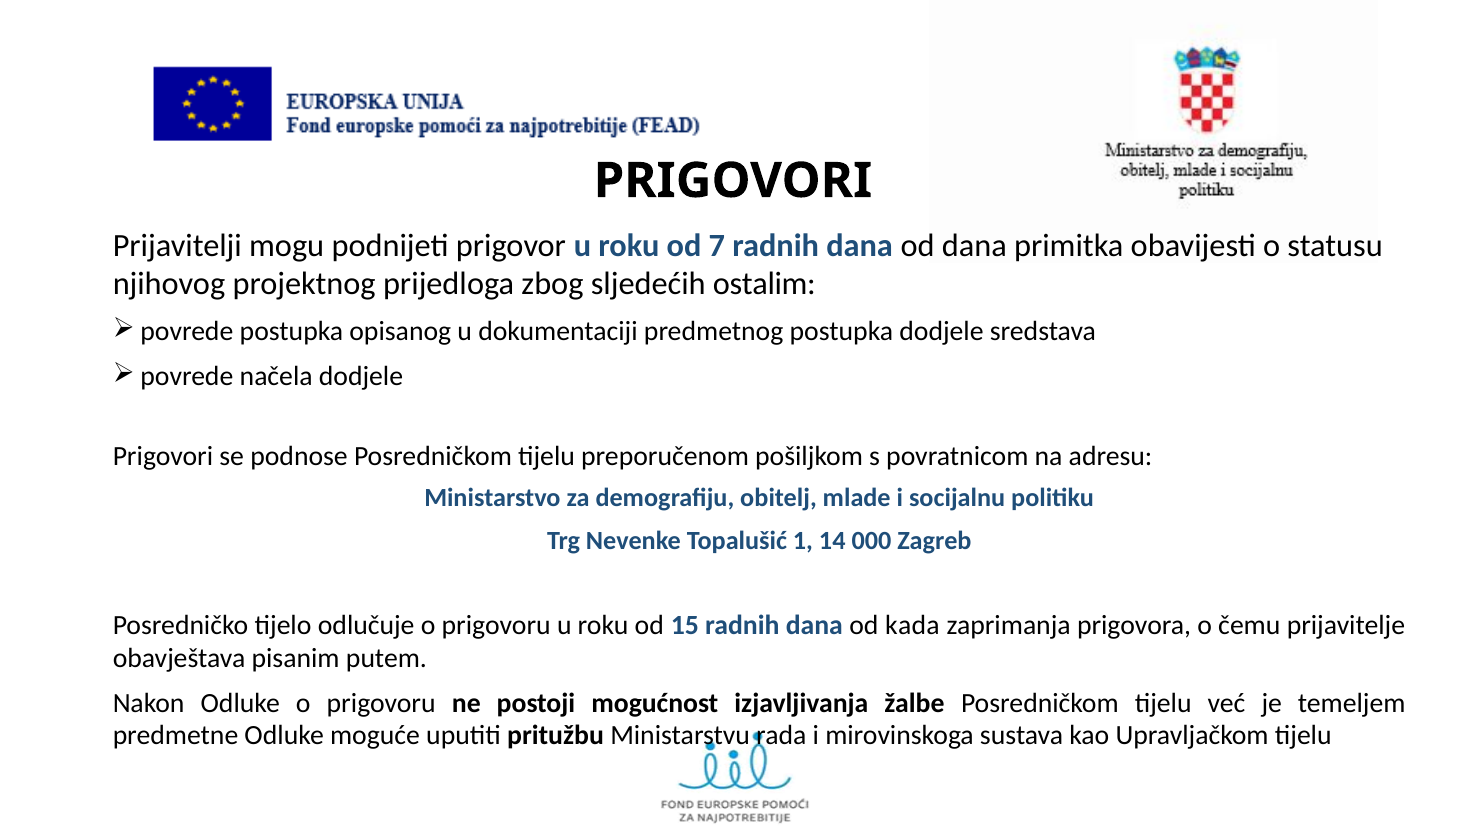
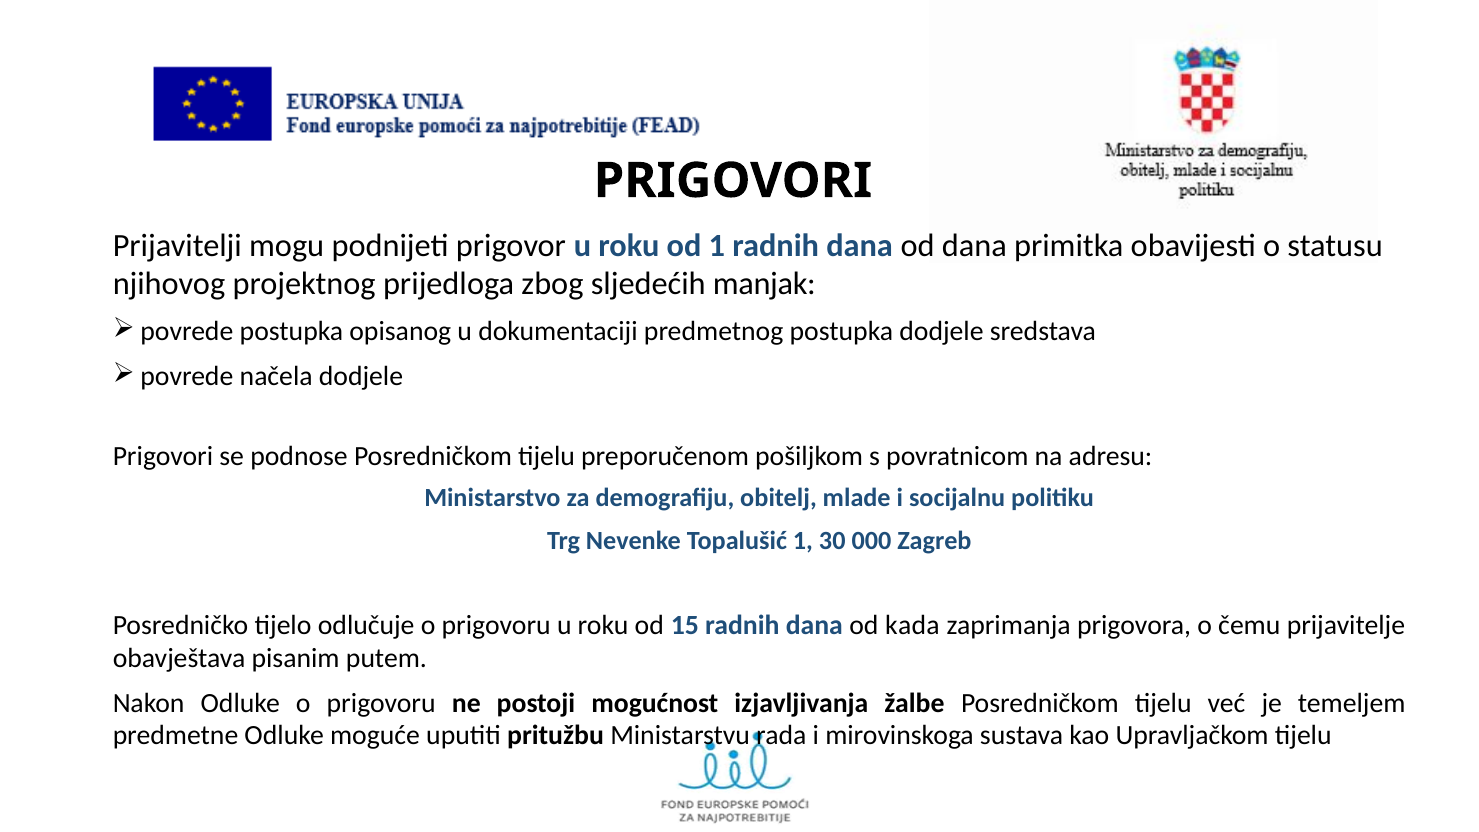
od 7: 7 -> 1 (717, 246)
ostalim: ostalim -> manjak (764, 284)
14: 14 -> 30 (832, 541)
